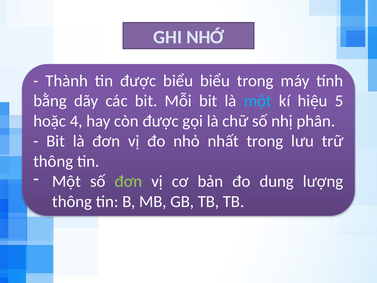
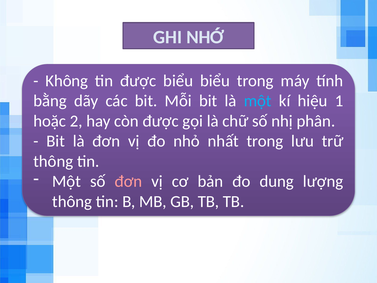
Thành: Thành -> Không (67, 81)
5: 5 -> 1 (339, 101)
4: 4 -> 2 (76, 121)
đơn colour: light green -> pink (128, 181)
